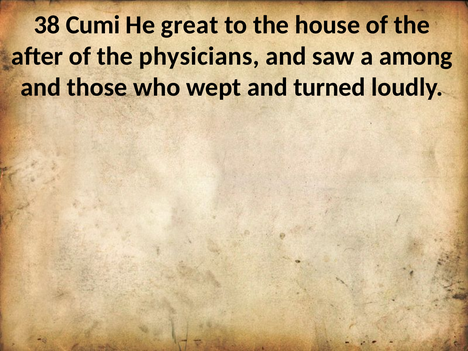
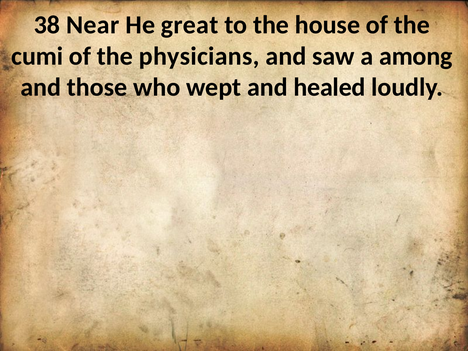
Cumi: Cumi -> Near (93, 25)
after: after -> cumi (37, 56)
turned: turned -> healed (330, 87)
